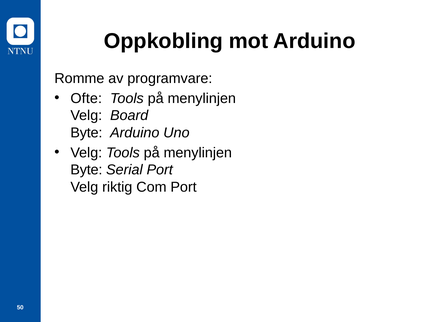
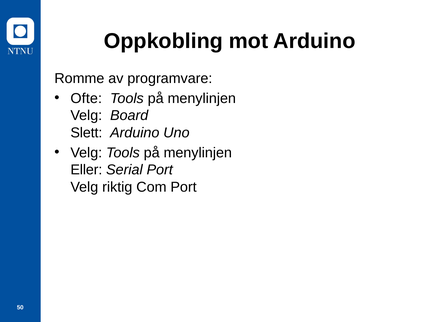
Byte: Byte -> Slett (86, 133)
Byte: Byte -> Eller (86, 170)
